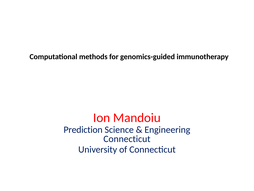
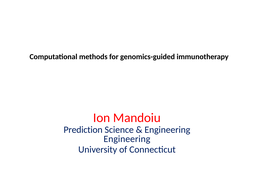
Connecticut: Connecticut -> Engineering (127, 138)
